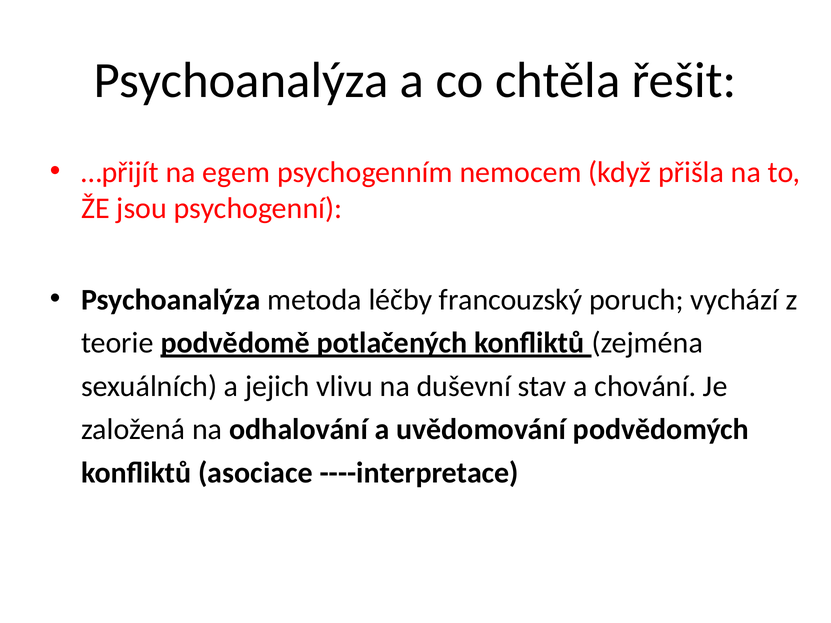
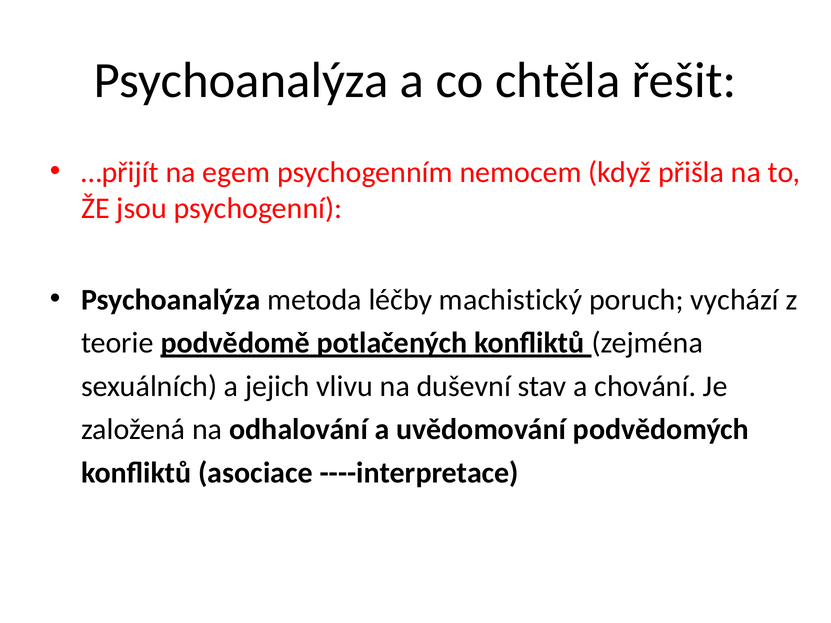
francouzský: francouzský -> machistický (511, 300)
